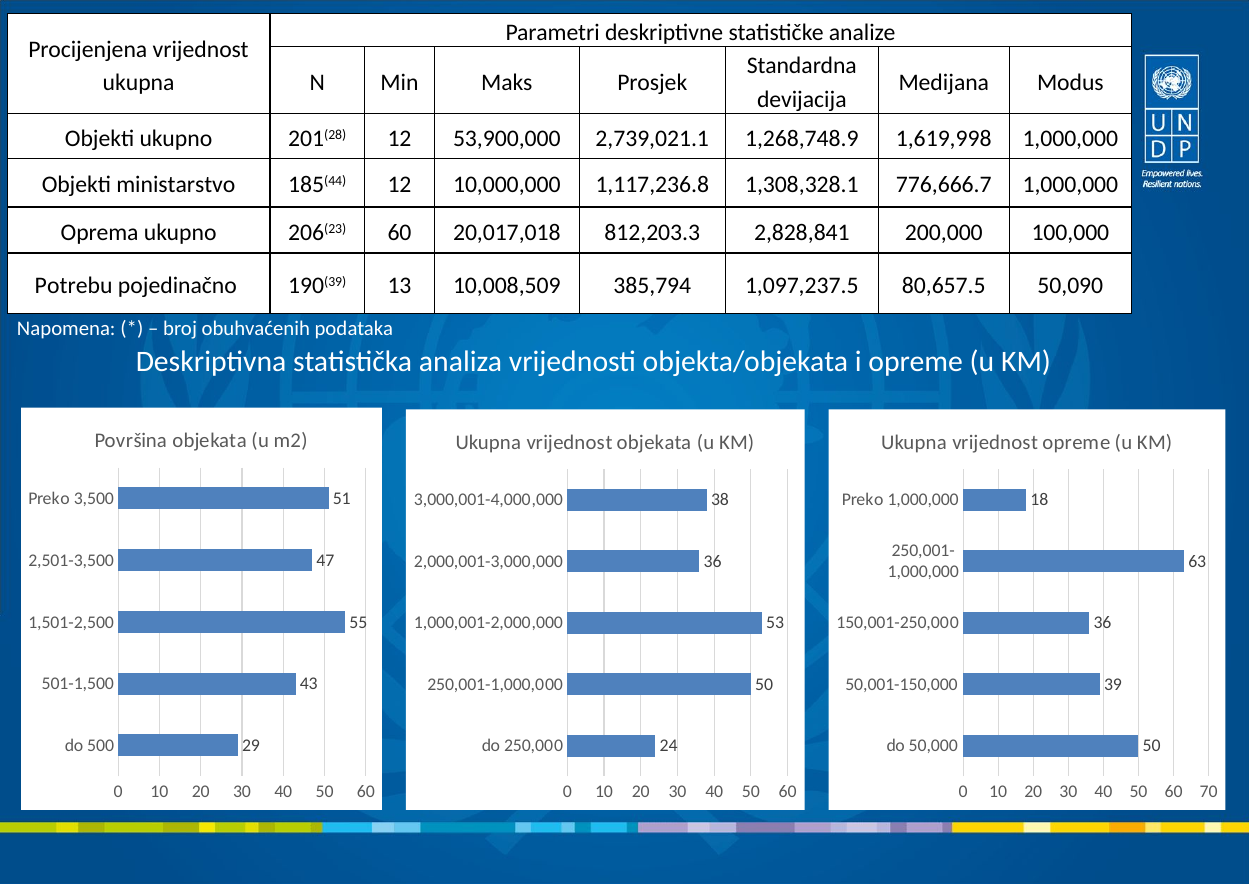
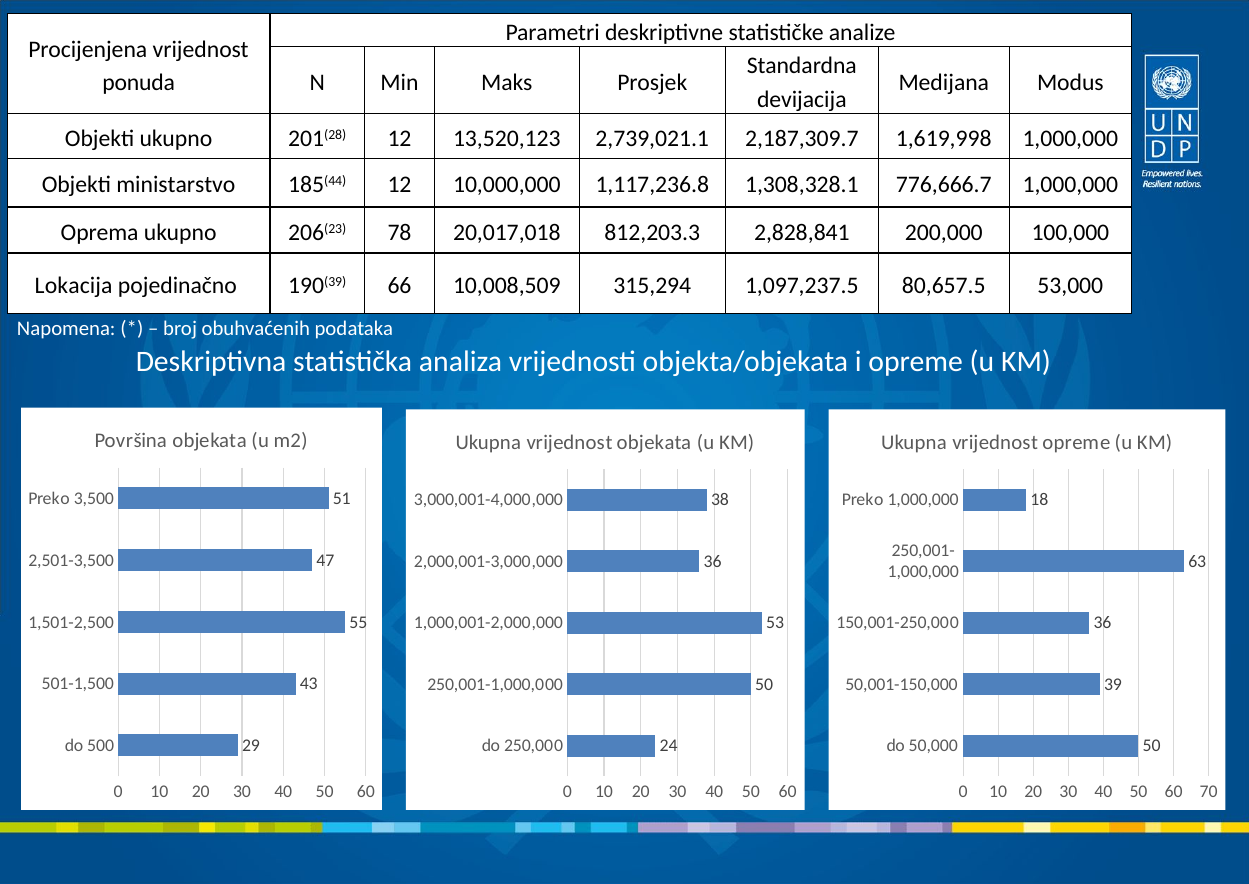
ukupna: ukupna -> ponuda (139, 83)
53,900,000: 53,900,000 -> 13,520,123 (507, 138)
1,268,748.9: 1,268,748.9 -> 2,187,309.7 (802, 138)
206(23 60: 60 -> 78 (400, 232)
Potrebu: Potrebu -> Lokacija (74, 286)
13: 13 -> 66 (400, 286)
385,794: 385,794 -> 315,294 (652, 286)
50,090: 50,090 -> 53,000 (1070, 286)
